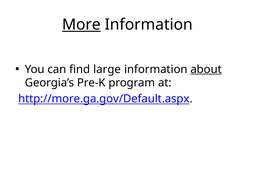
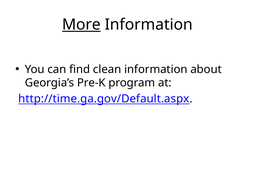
large: large -> clean (107, 69)
about underline: present -> none (206, 69)
http://more.ga.gov/Default.aspx: http://more.ga.gov/Default.aspx -> http://time.ga.gov/Default.aspx (104, 99)
